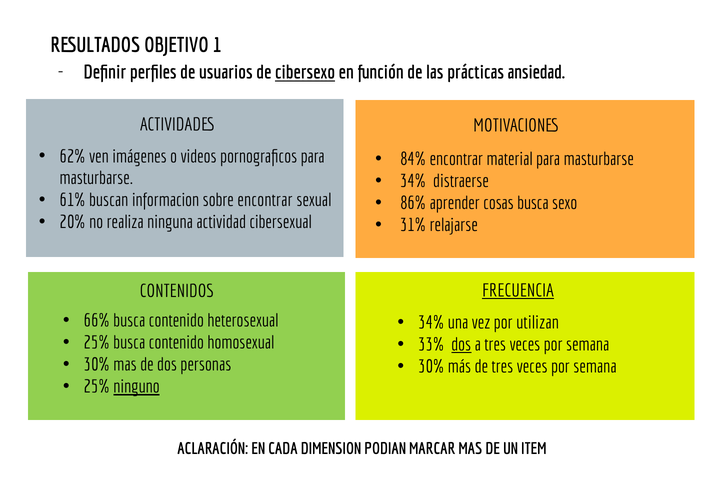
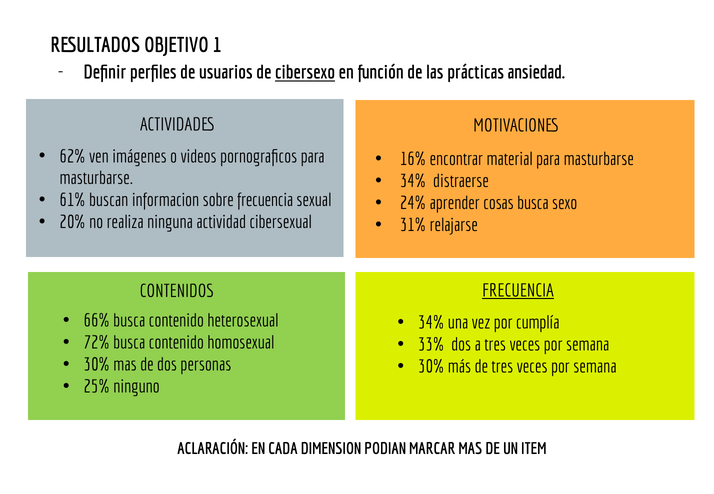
84%: 84% -> 16% (413, 159)
sobre encontrar: encontrar -> frecuencia (265, 201)
86%: 86% -> 24% (413, 203)
utilizan: utilizan -> cumplía (538, 323)
25%: 25% -> 72% (97, 343)
dos underline: present -> none (461, 345)
ninguno underline: present -> none (137, 387)
